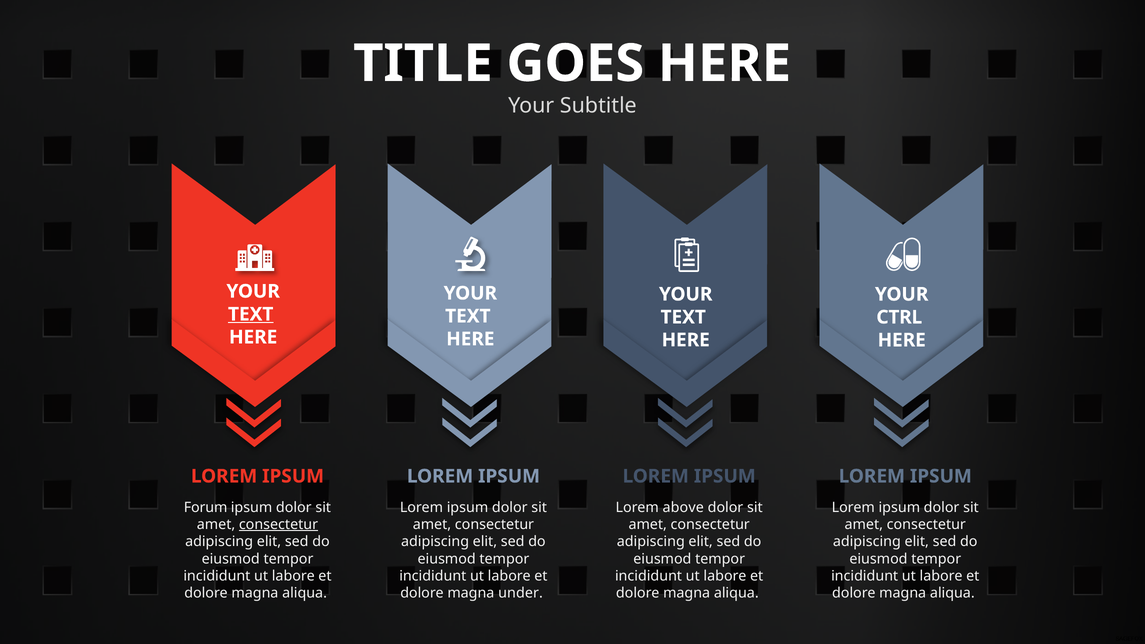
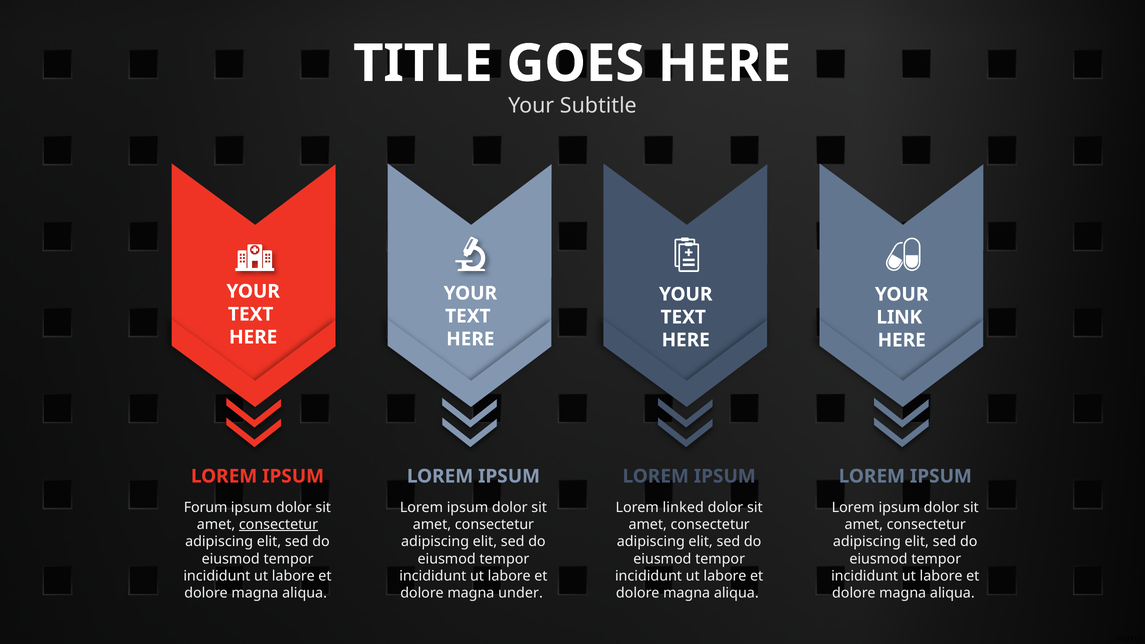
TEXT underline: present -> none (251, 314)
CTRL: CTRL -> LINK (899, 317)
above: above -> linked (683, 507)
